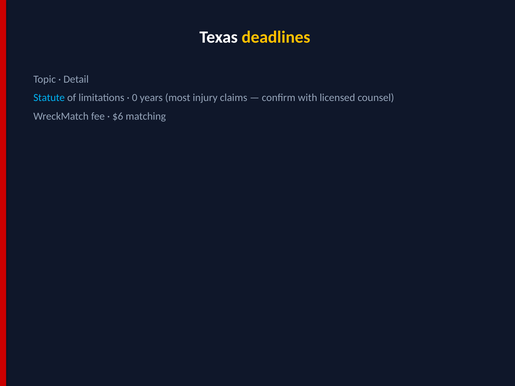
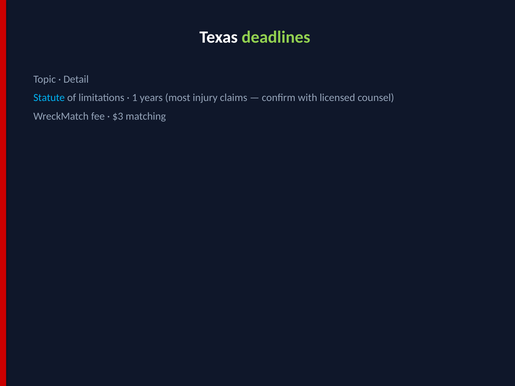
deadlines colour: yellow -> light green (276, 37)
0: 0 -> 1 (135, 98)
$6: $6 -> $3 (118, 116)
